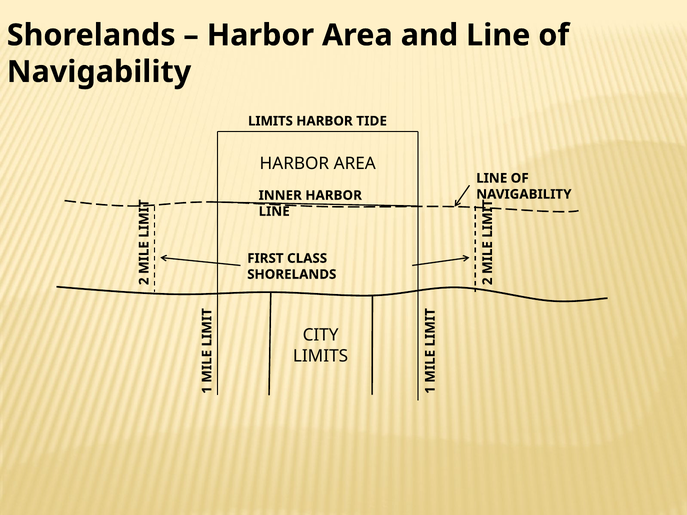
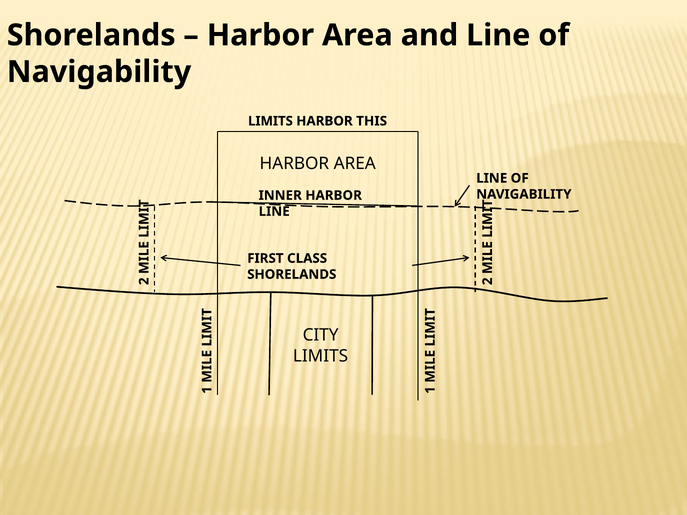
TIDE: TIDE -> THIS (372, 121)
